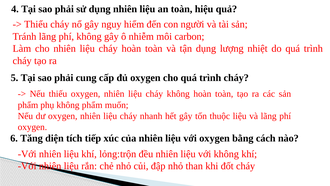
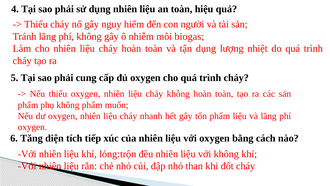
carbon: carbon -> biogas (189, 36)
tốn thuộc: thuộc -> phẩm (220, 116)
